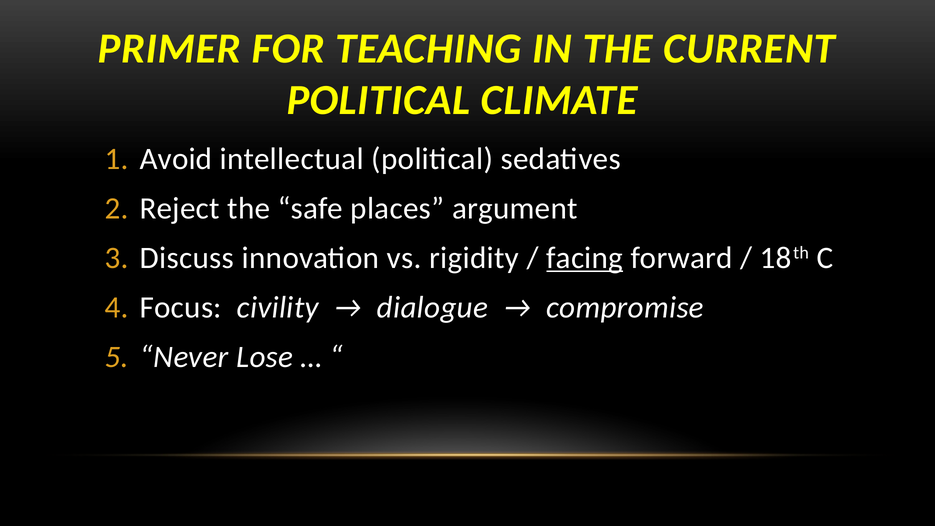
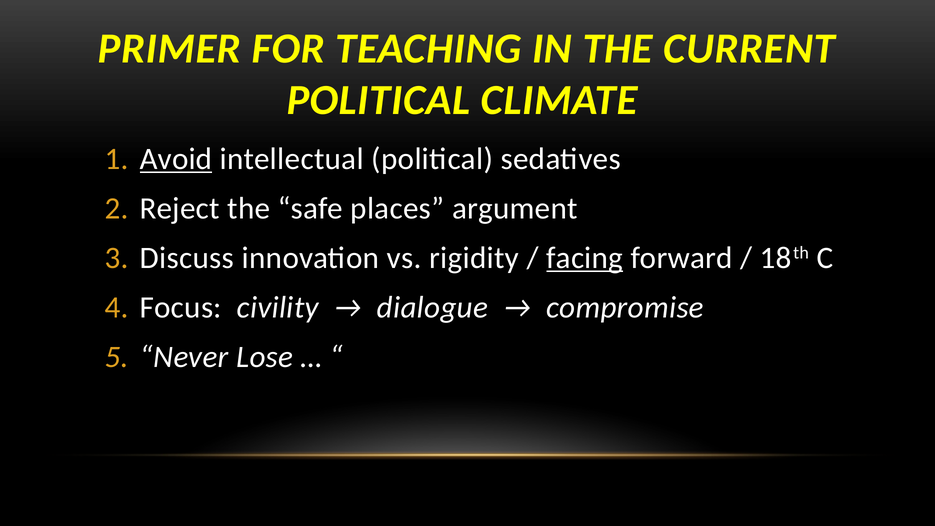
Avoid underline: none -> present (176, 159)
